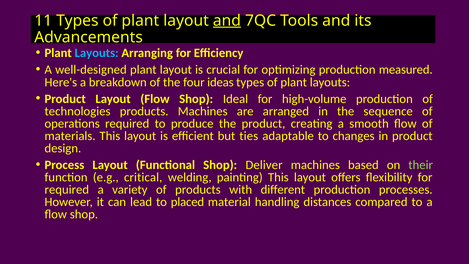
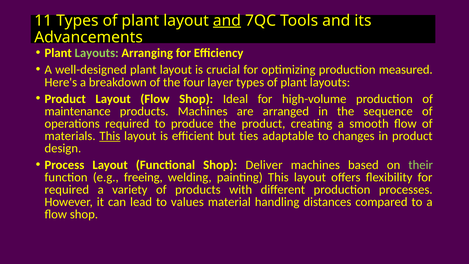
Layouts colour: light blue -> light green (97, 53)
ideas: ideas -> layer (220, 82)
technologies: technologies -> maintenance (78, 111)
This underline: none -> present (110, 136)
critical: critical -> freeing (143, 177)
placed: placed -> values (187, 202)
